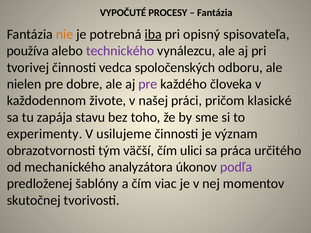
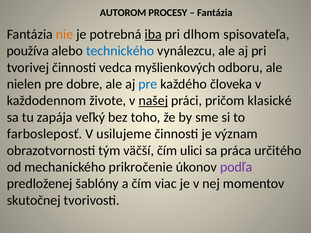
VYPOČUTÉ: VYPOČUTÉ -> AUTOROM (123, 13)
opisný: opisný -> dlhom (202, 34)
technického colour: purple -> blue (120, 51)
spoločenských: spoločenských -> myšlienkových (175, 68)
pre colour: purple -> blue (148, 84)
našej underline: none -> present (153, 101)
stavu: stavu -> veľký (90, 117)
experimenty: experimenty -> farbosleposť (44, 134)
analyzátora: analyzátora -> prikročenie (141, 167)
